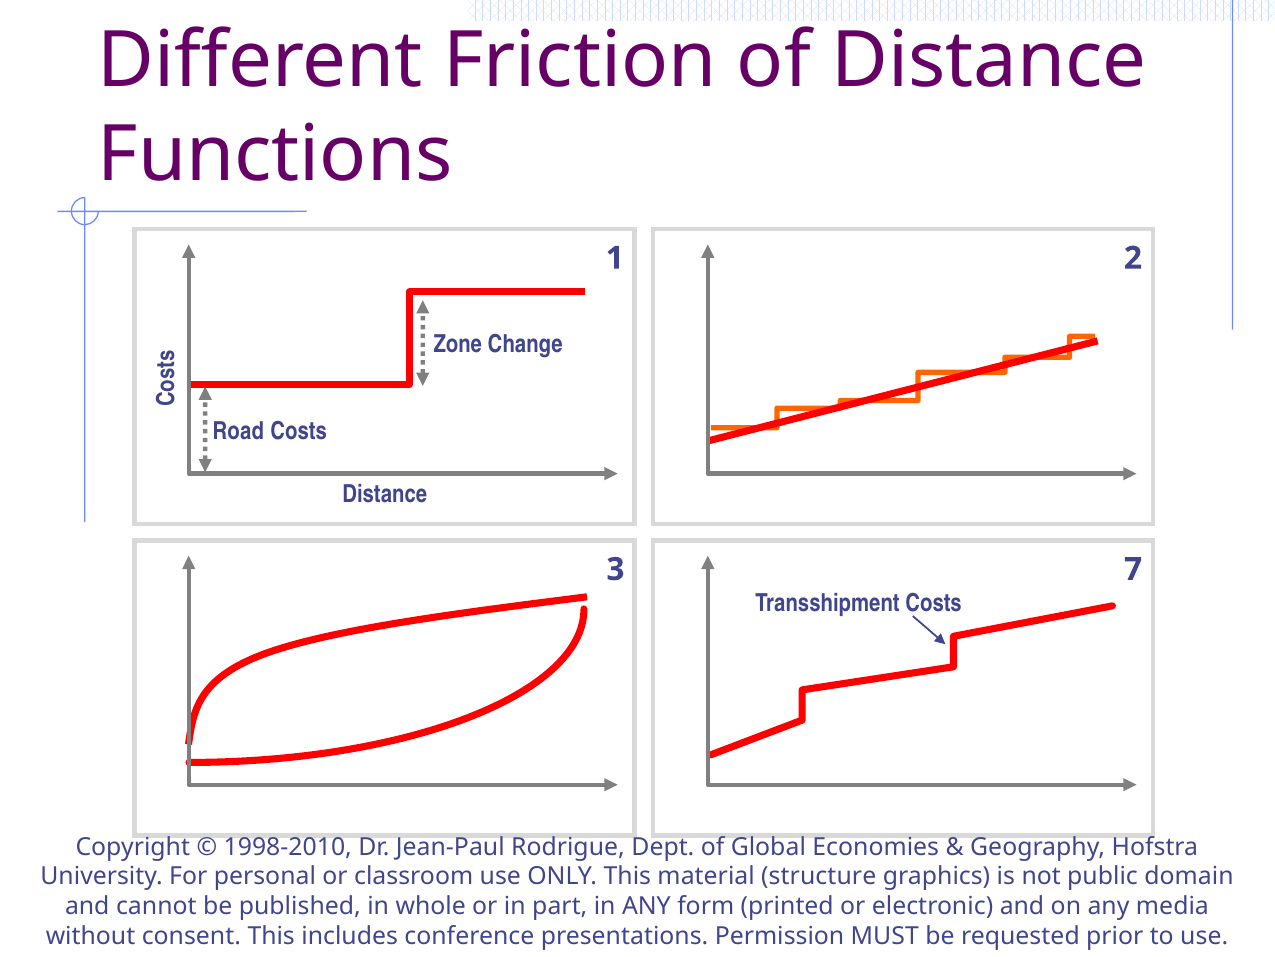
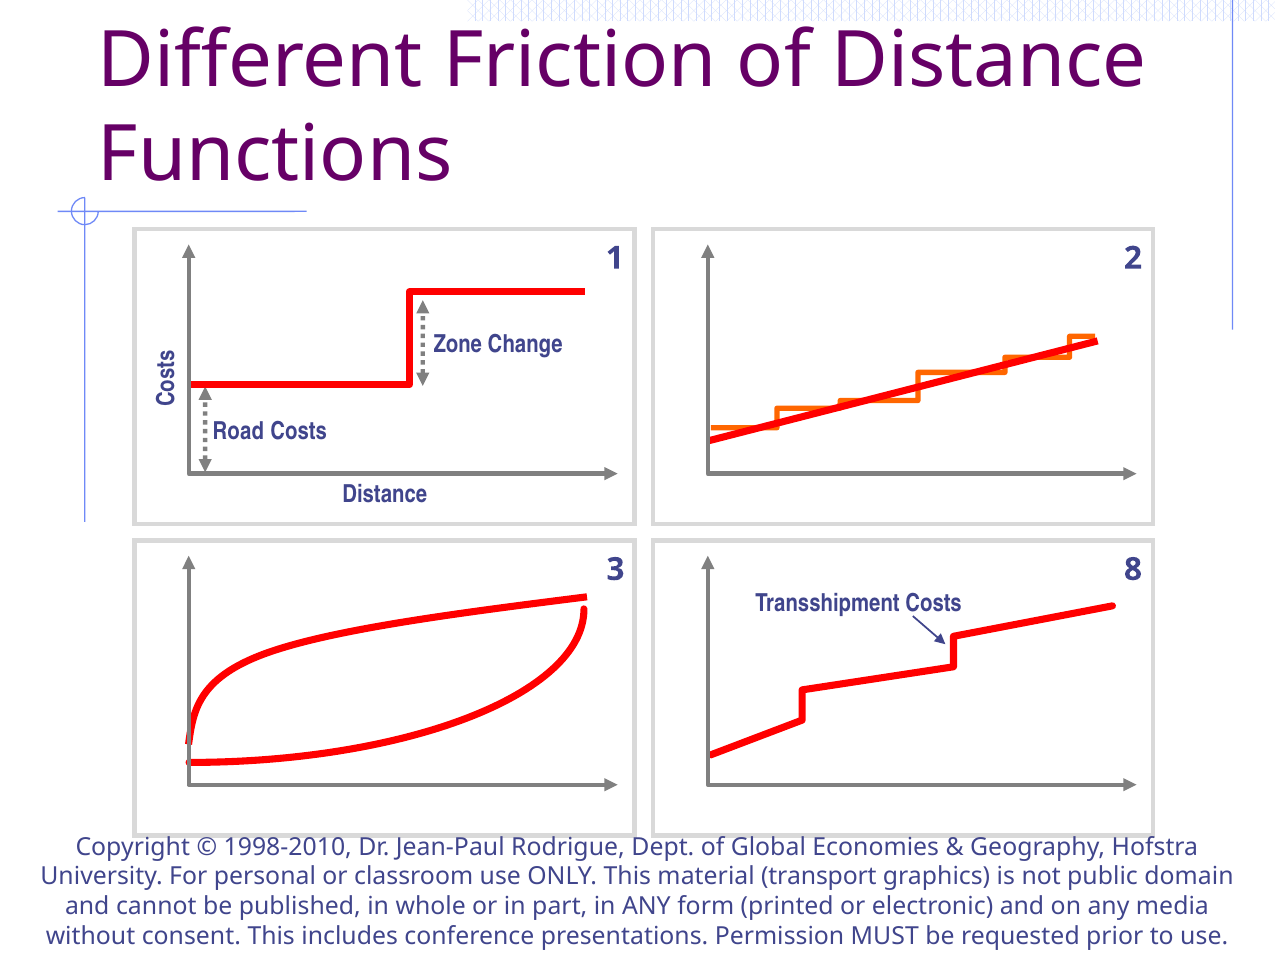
7: 7 -> 8 (1133, 569)
structure: structure -> transport (819, 876)
